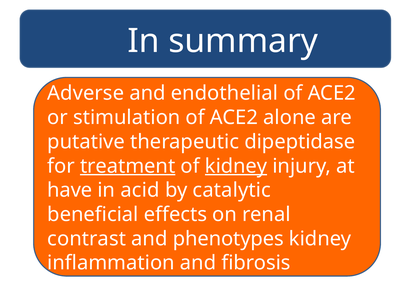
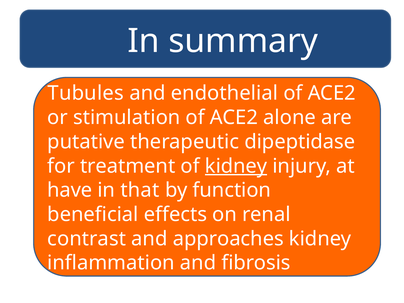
Adverse: Adverse -> Tubules (86, 93)
treatment underline: present -> none (128, 166)
acid: acid -> that (140, 190)
catalytic: catalytic -> function (232, 190)
phenotypes: phenotypes -> approaches (228, 239)
